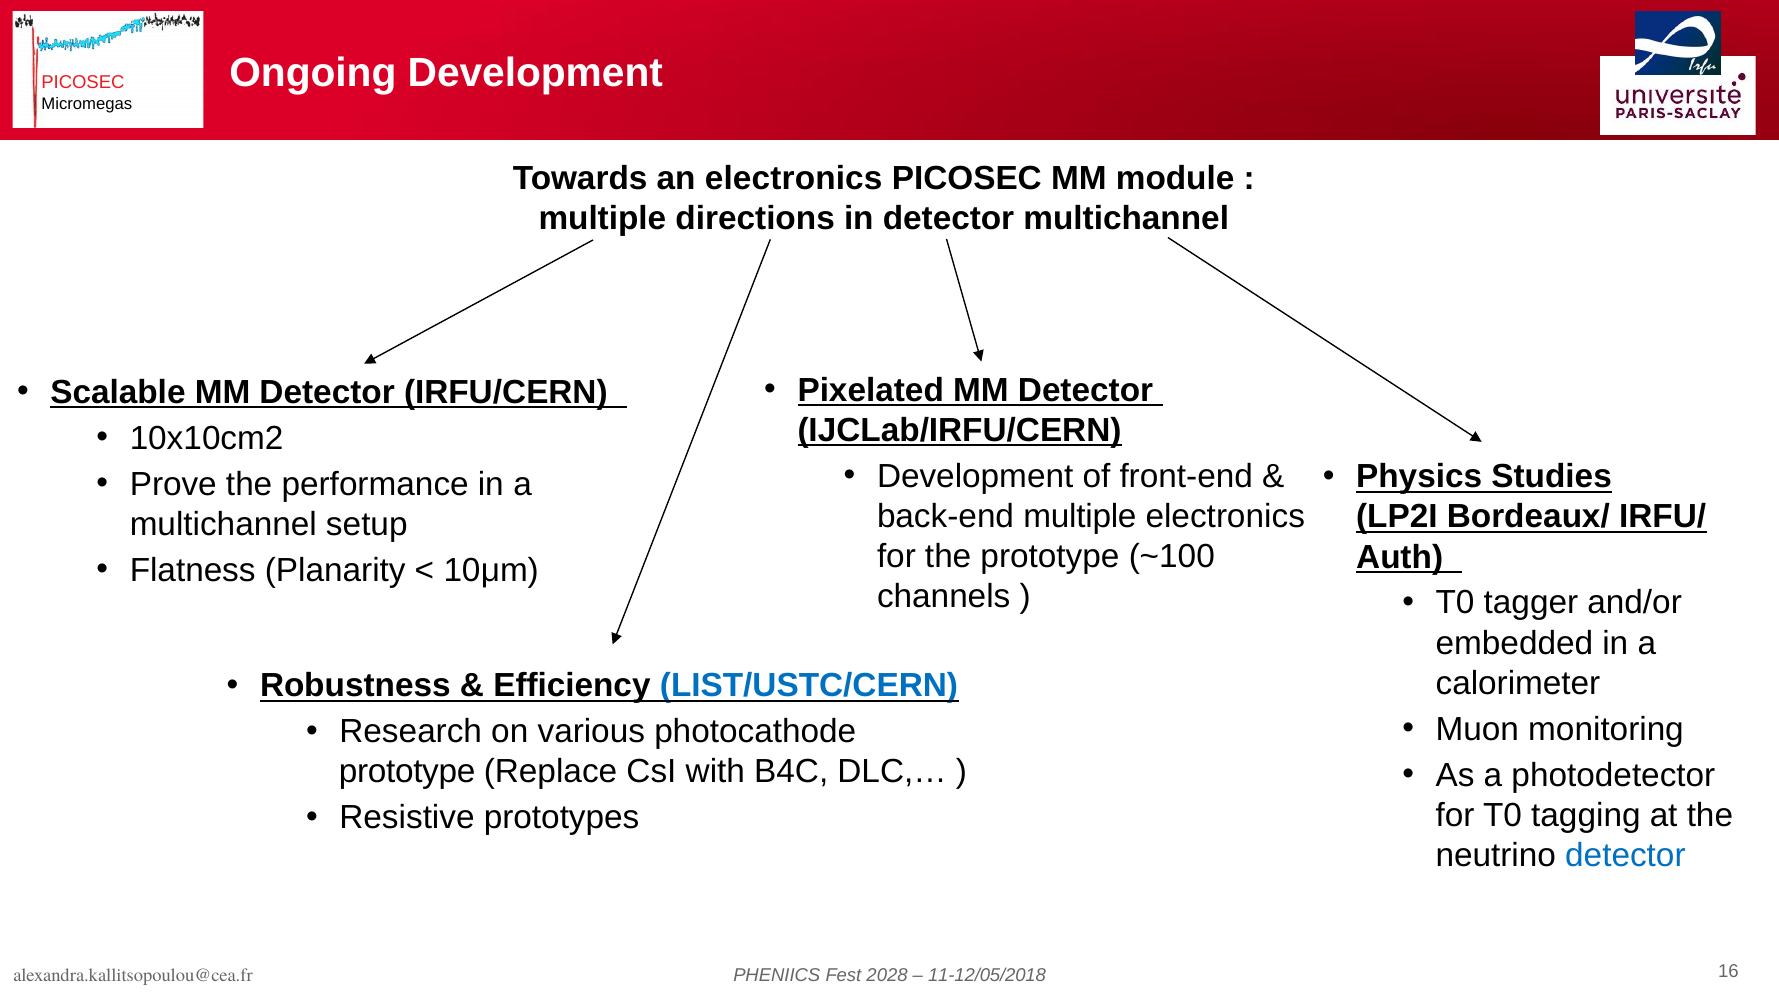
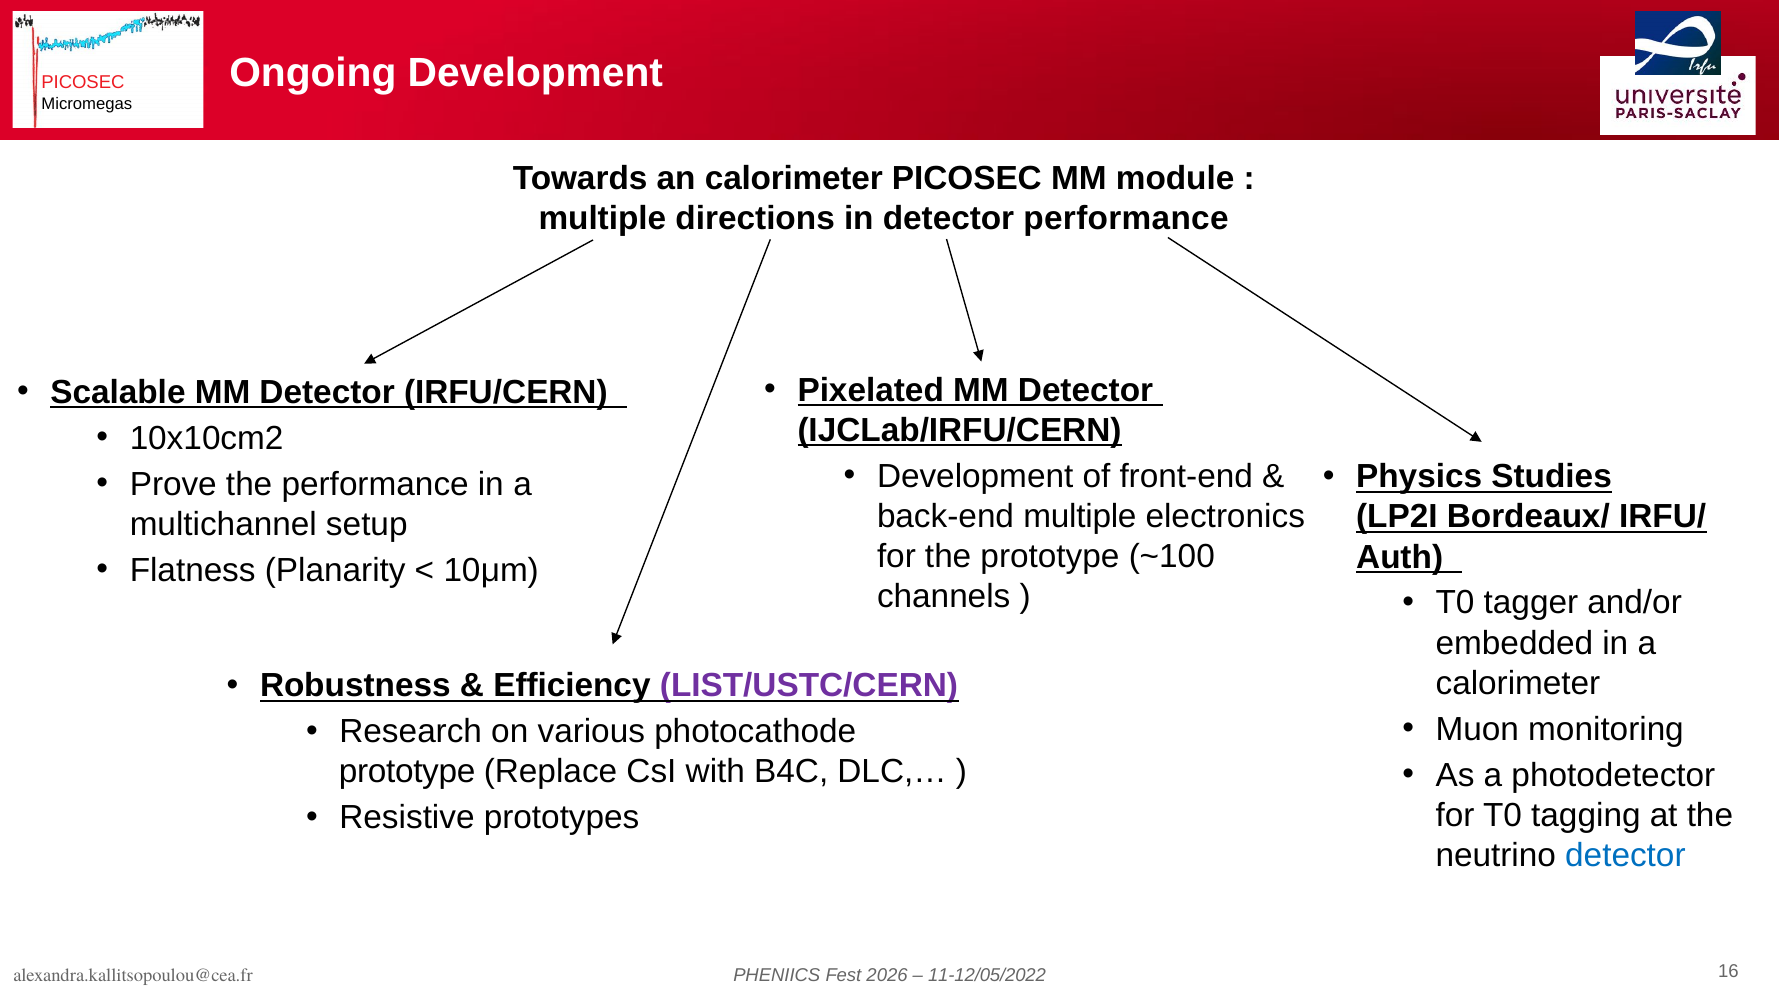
an electronics: electronics -> calorimeter (794, 178)
detector multichannel: multichannel -> performance (1126, 218)
LIST/USTC/CERN colour: blue -> purple (809, 686)
2028: 2028 -> 2026 (887, 975)
11-12/05/2018: 11-12/05/2018 -> 11-12/05/2022 (987, 975)
